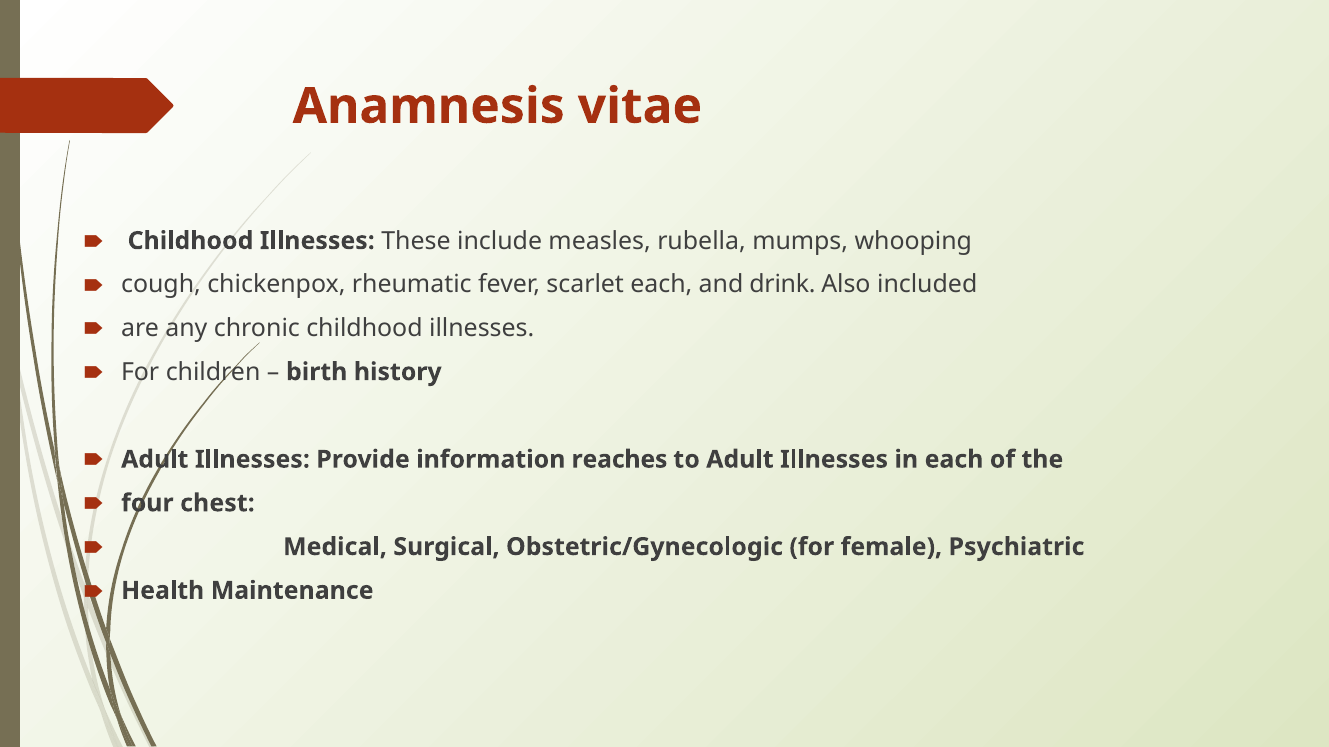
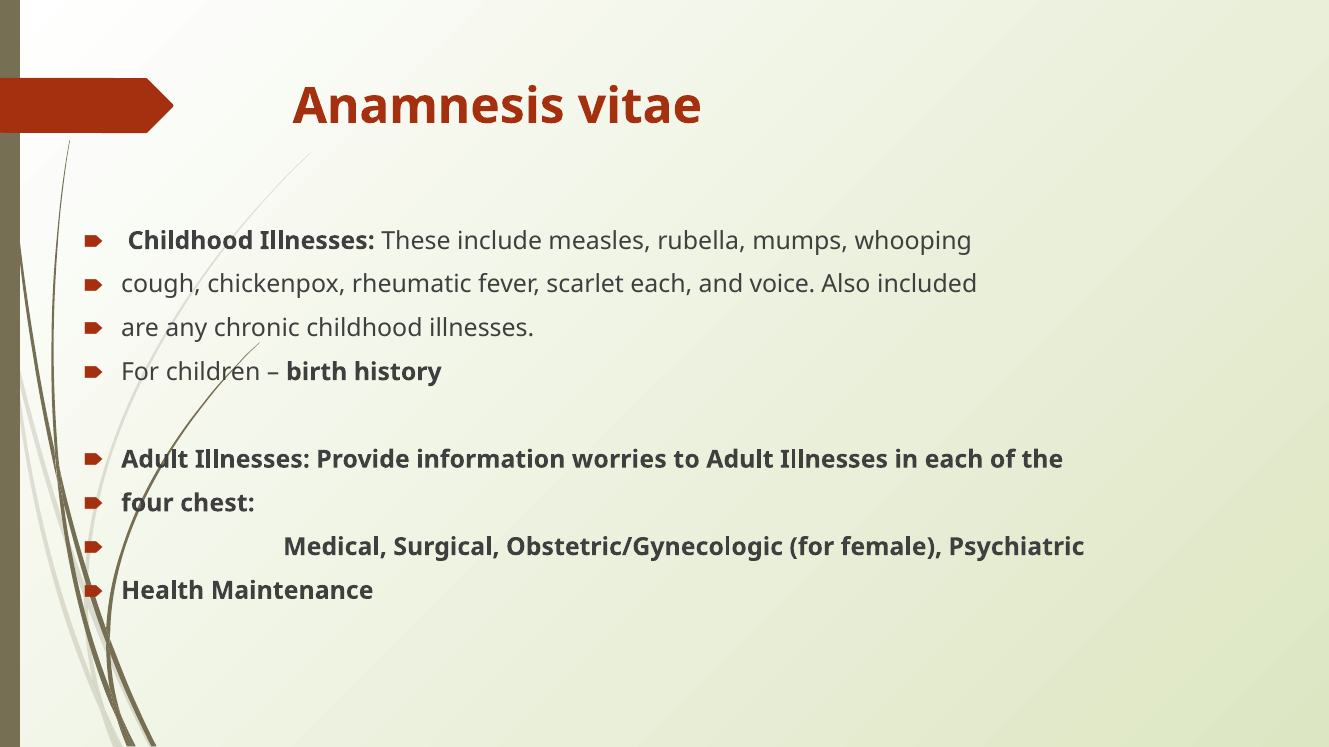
drink: drink -> voice (782, 285)
reaches: reaches -> worries (619, 460)
